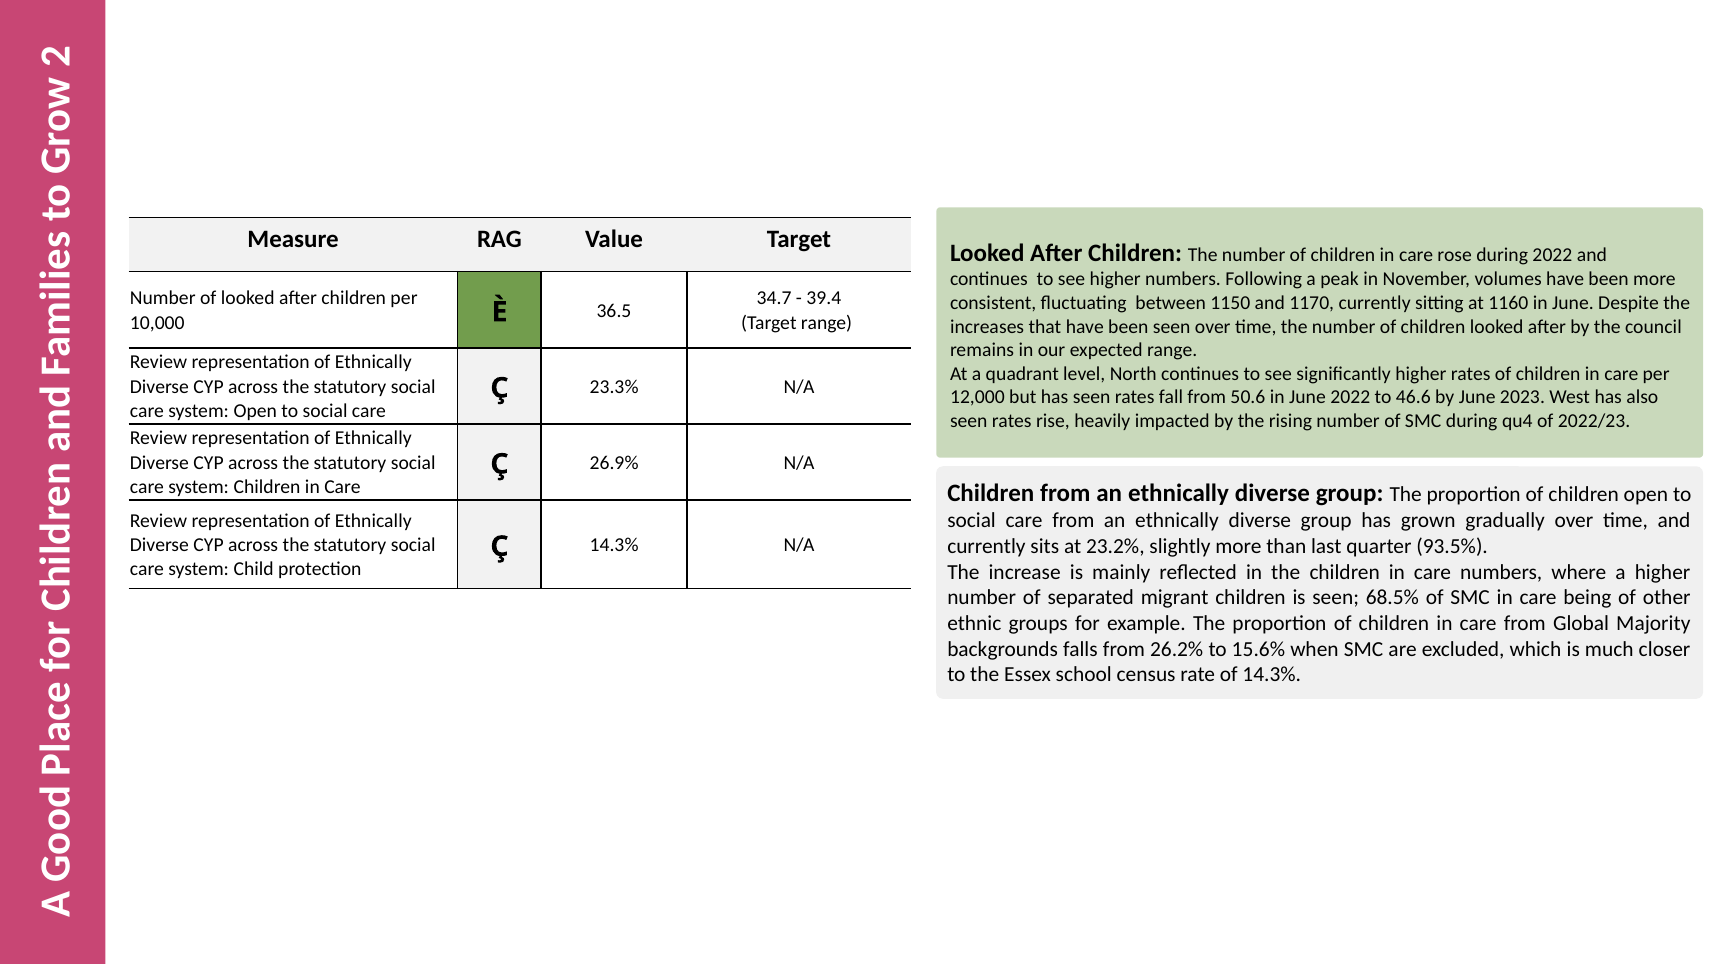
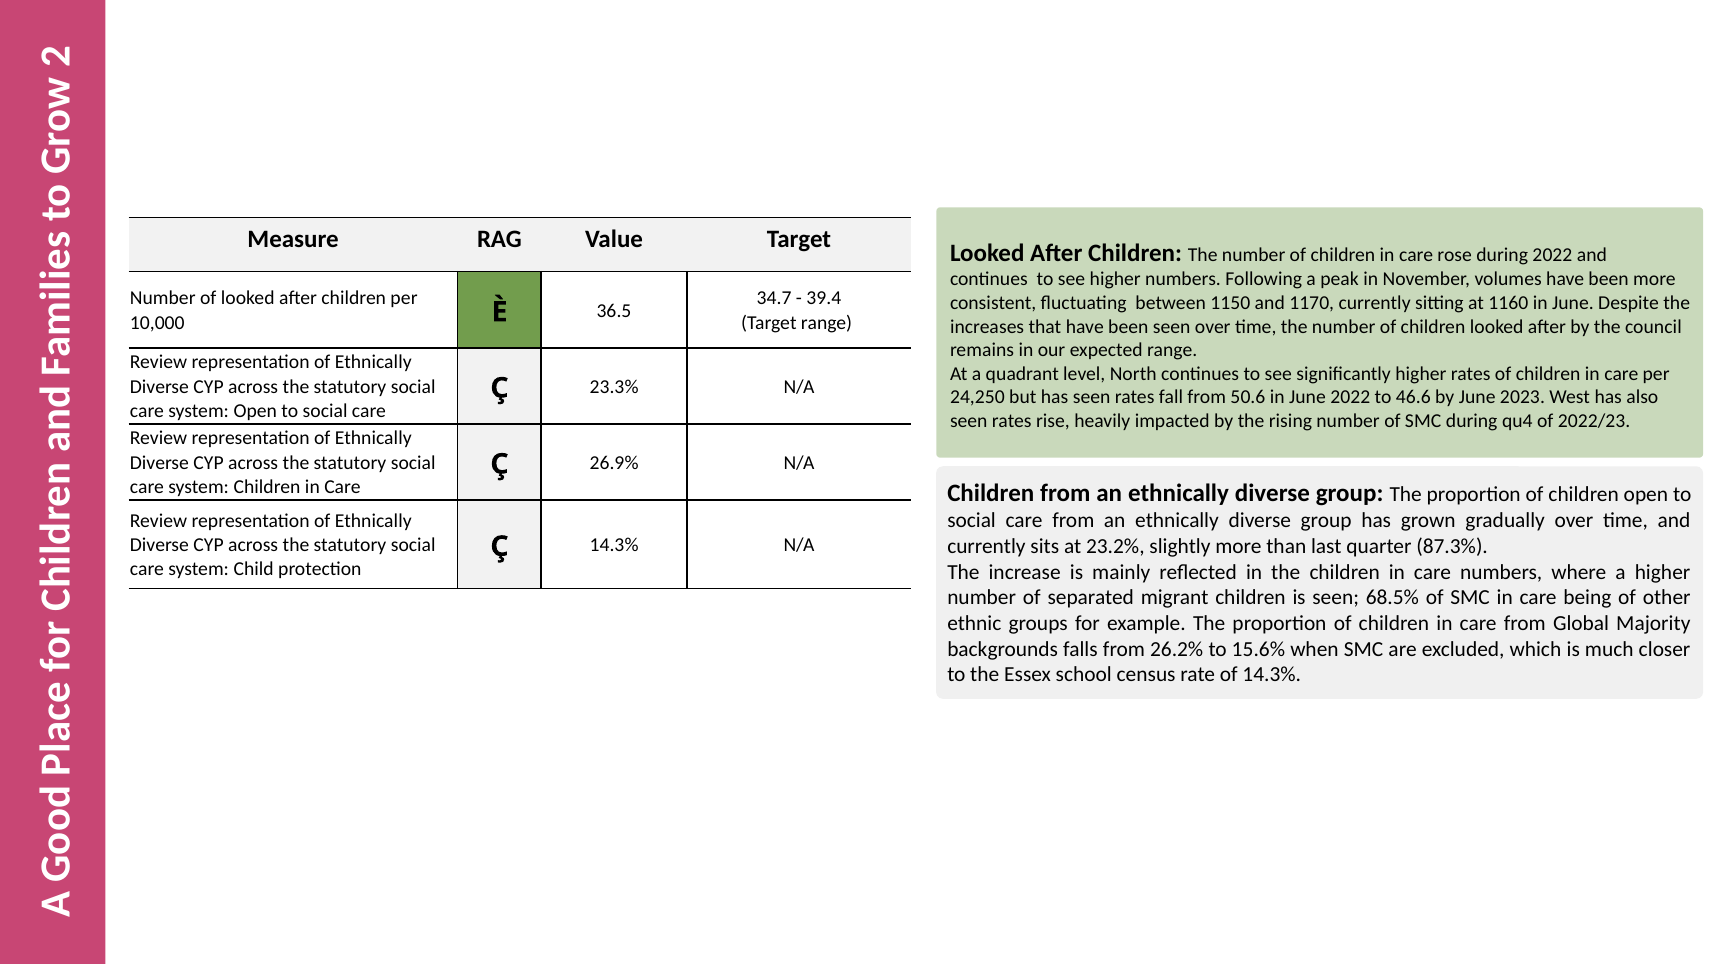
12,000: 12,000 -> 24,250 (977, 397)
93.5%: 93.5% -> 87.3% (1452, 546)
